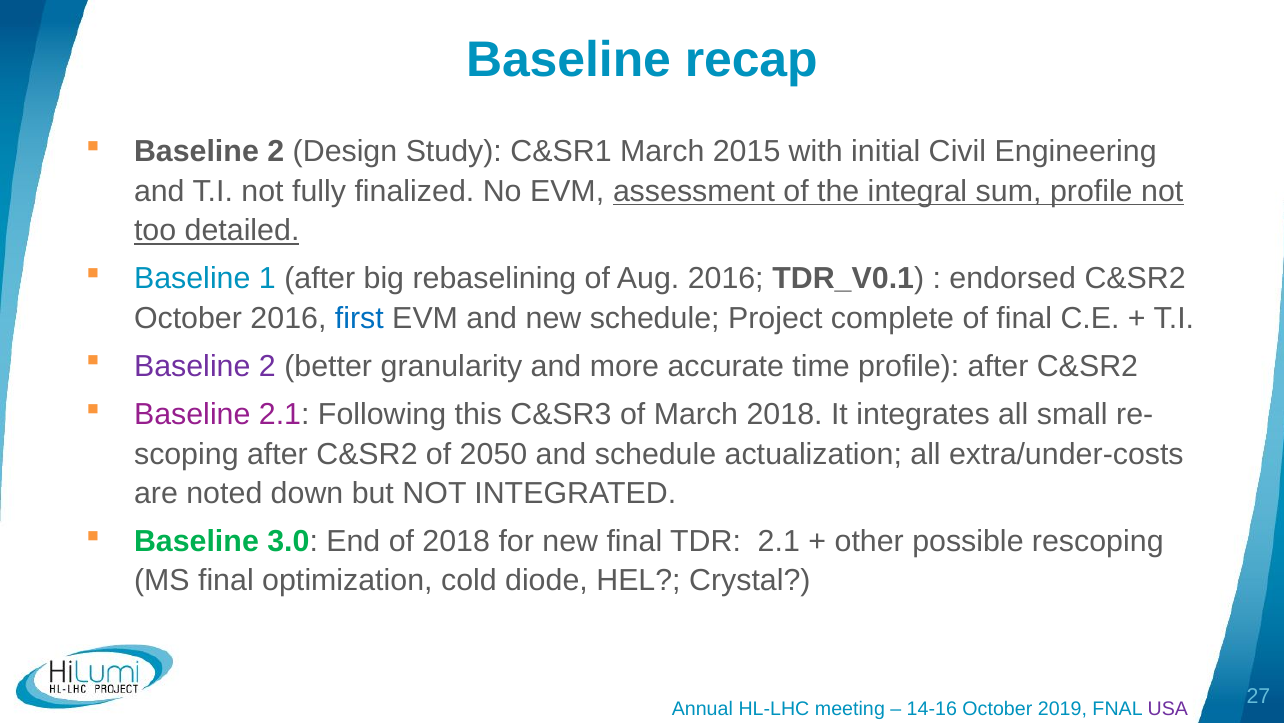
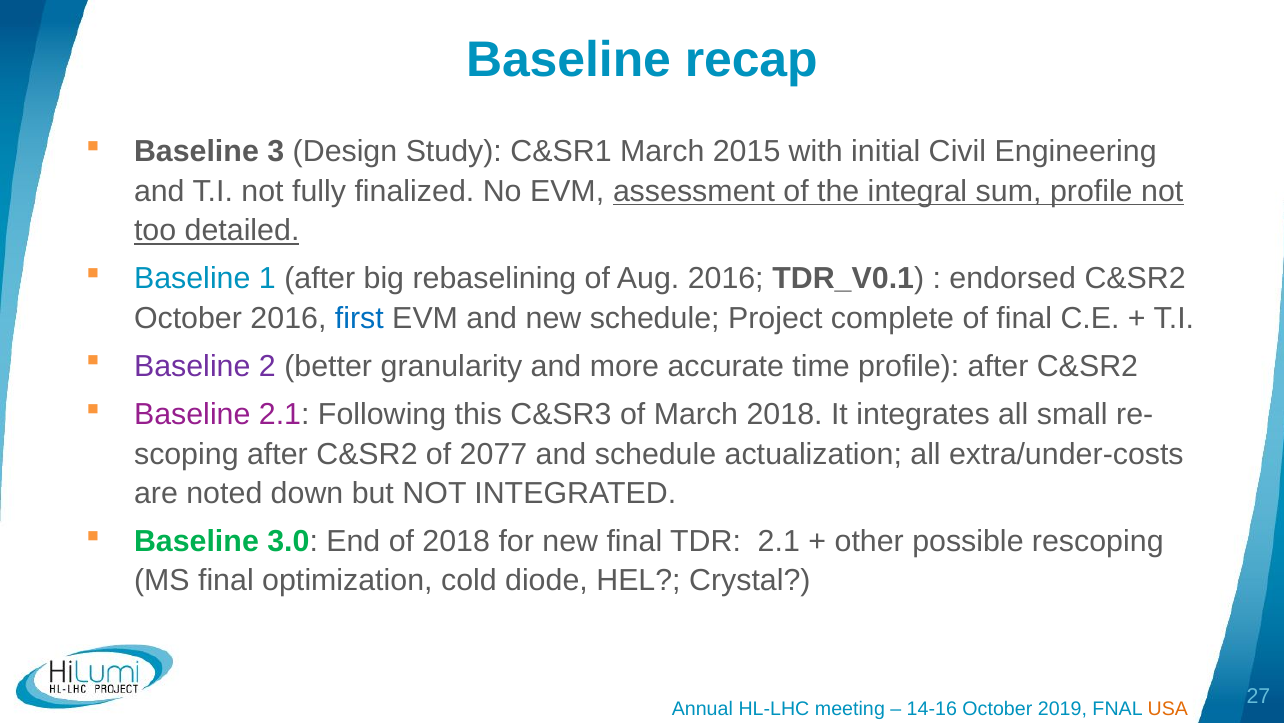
2: 2 -> 3 (276, 152)
2050: 2050 -> 2077 (493, 454)
USA colour: purple -> orange (1168, 708)
